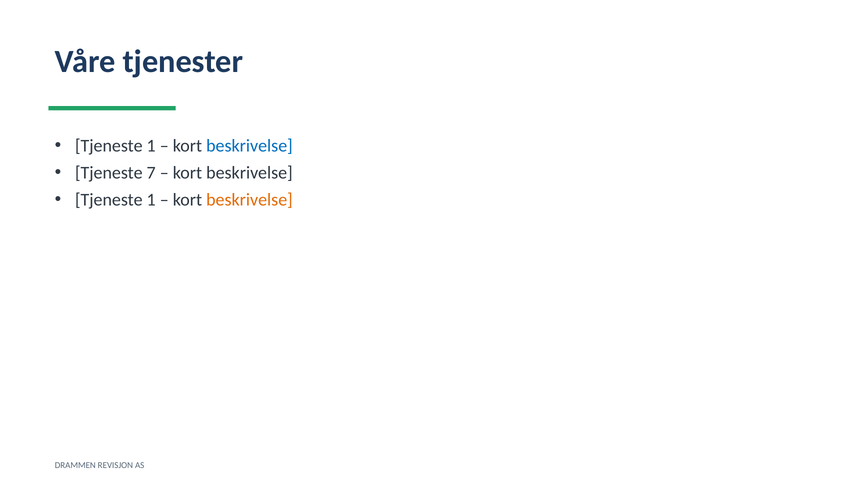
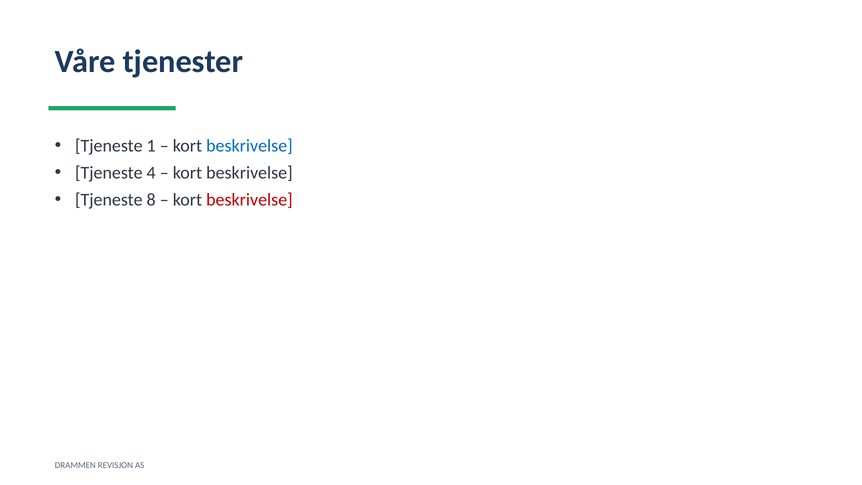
7: 7 -> 4 (151, 173)
1: 1 -> 8 (151, 200)
beskrivelse colour: orange -> red (249, 200)
